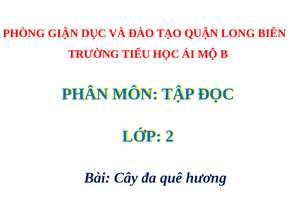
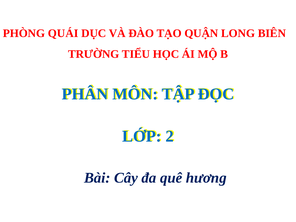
GIẬN: GIẬN -> QUÁI (63, 33)
